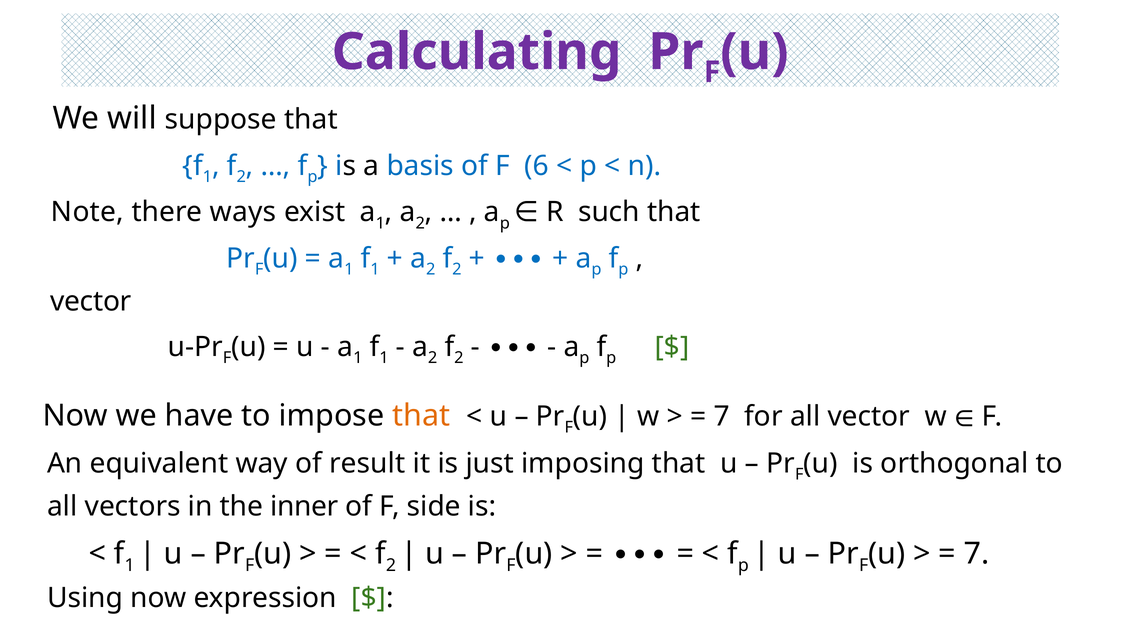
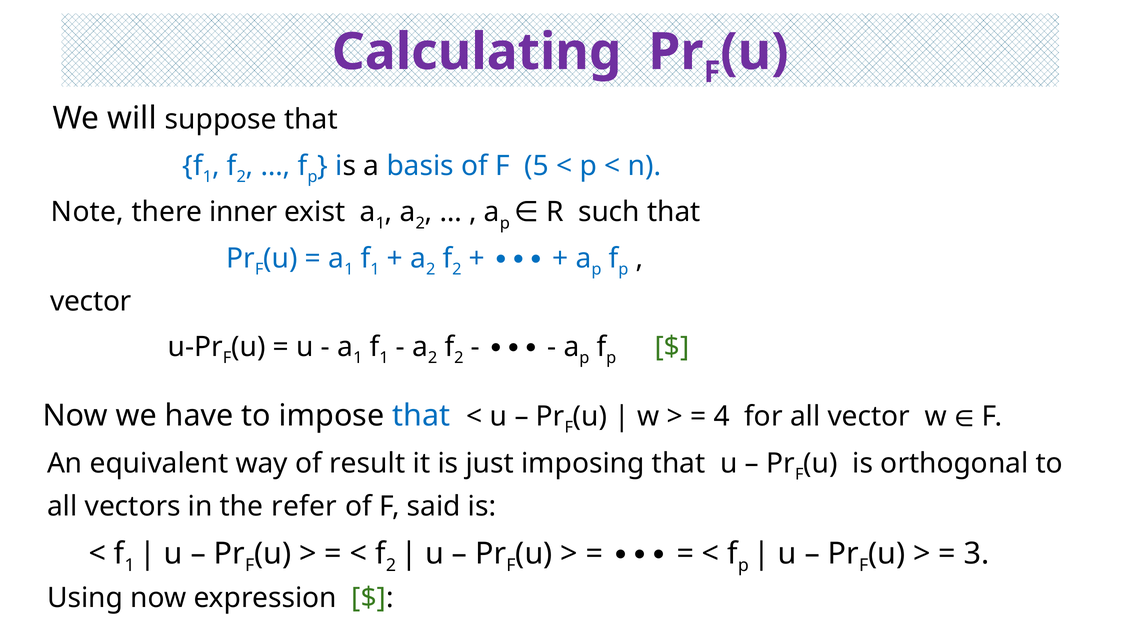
6: 6 -> 5 (537, 166)
ways: ways -> inner (243, 212)
that colour: orange -> blue (421, 416)
7: 7 -> 4 (722, 417)
inner: inner -> refer (304, 507)
side: side -> said (434, 507)
7: 7 -> 3 (977, 554)
